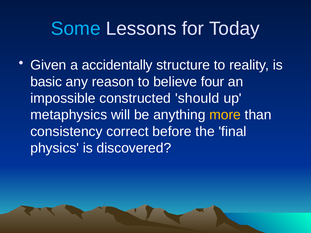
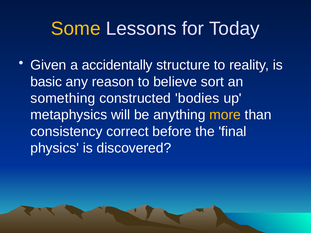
Some colour: light blue -> yellow (76, 29)
four: four -> sort (212, 82)
impossible: impossible -> something (63, 98)
should: should -> bodies (197, 98)
